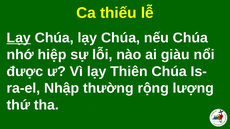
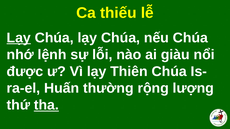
hiệp: hiệp -> lệnh (52, 55)
Nhập: Nhập -> Huấn (62, 88)
tha underline: none -> present (46, 105)
